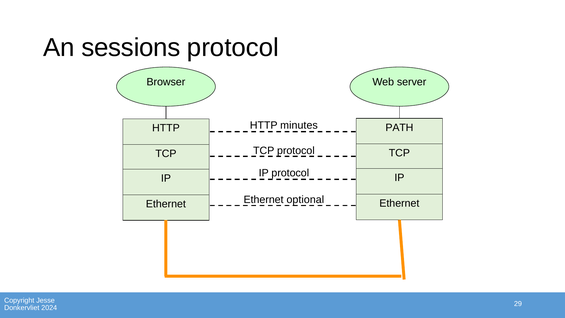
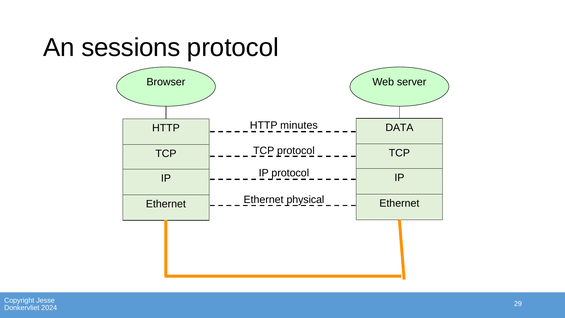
PATH: PATH -> DATA (399, 127)
optional: optional -> physical (305, 200)
